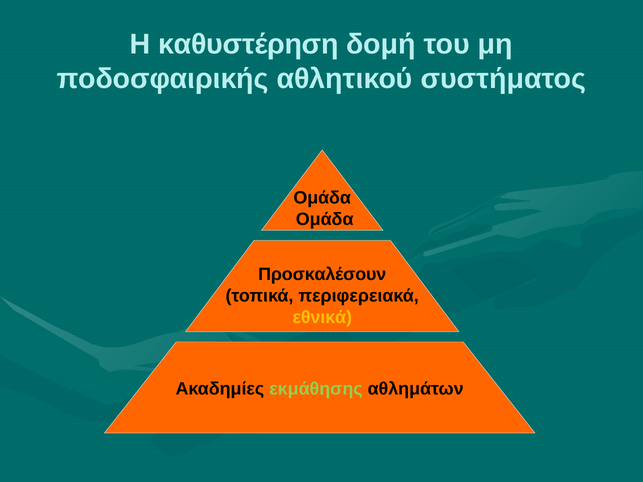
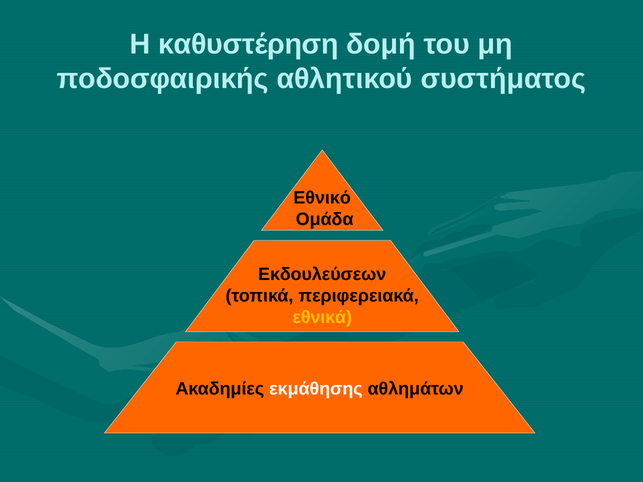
Ομάδα: Ομάδα -> Εθνικό (322, 198)
Προσκαλέσουν: Προσκαλέσουν -> Εκδουλεύσεων (322, 275)
εκμάθησης colour: light green -> white (316, 389)
